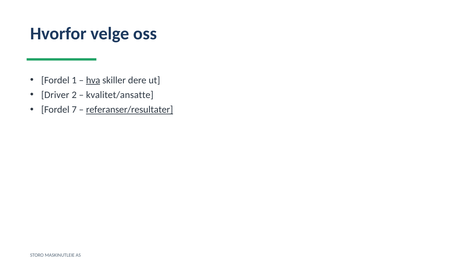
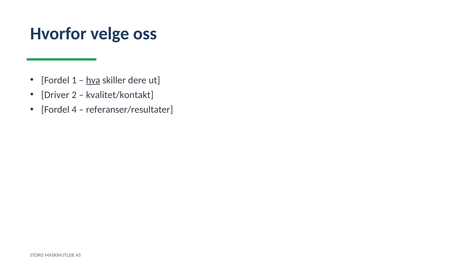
kvalitet/ansatte: kvalitet/ansatte -> kvalitet/kontakt (120, 95)
7: 7 -> 4 (74, 110)
referanser/resultater underline: present -> none (130, 110)
